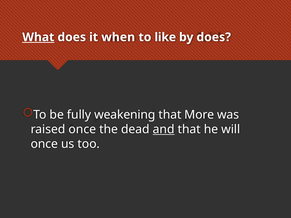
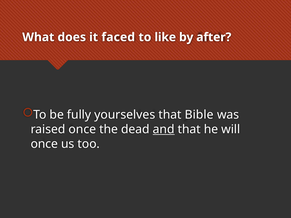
What underline: present -> none (38, 37)
when: when -> faced (118, 37)
by does: does -> after (214, 37)
weakening: weakening -> yourselves (125, 115)
More: More -> Bible (199, 115)
